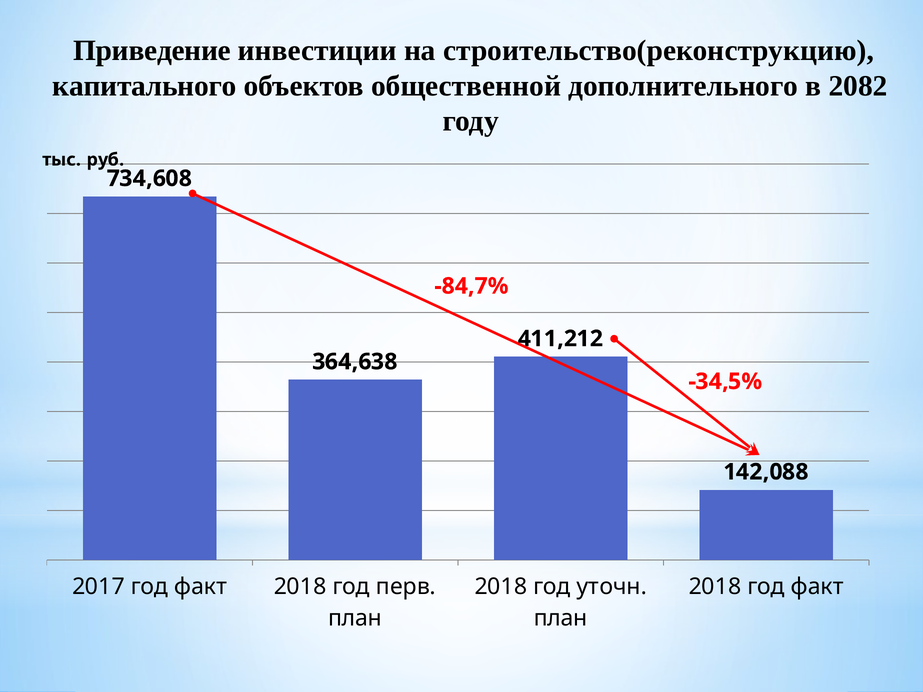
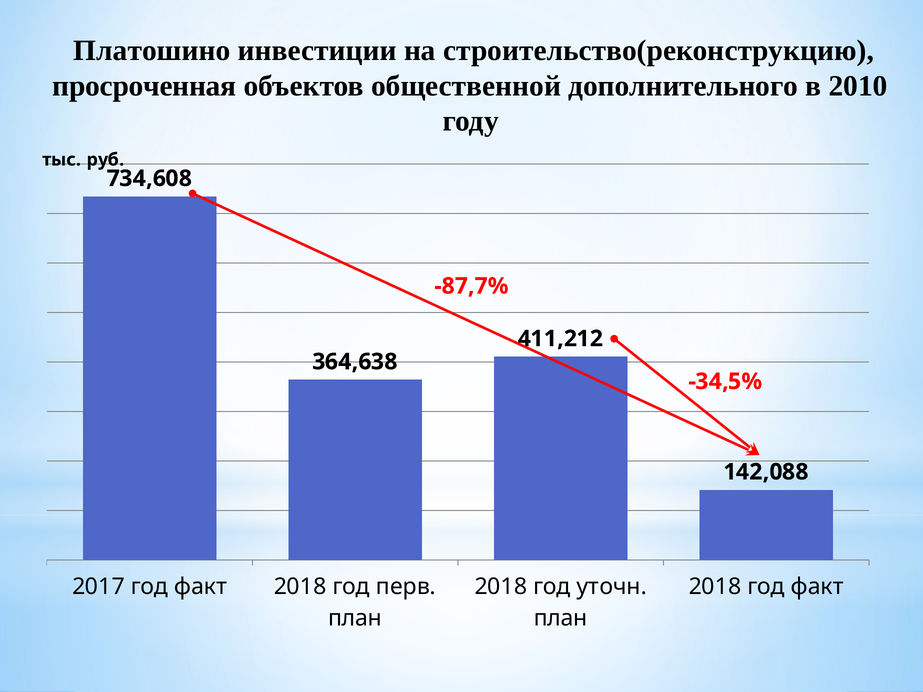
Приведение: Приведение -> Платошино (152, 51)
капитального: капитального -> просроченная (144, 86)
2082: 2082 -> 2010 (858, 86)
-84,7%: -84,7% -> -87,7% (471, 286)
